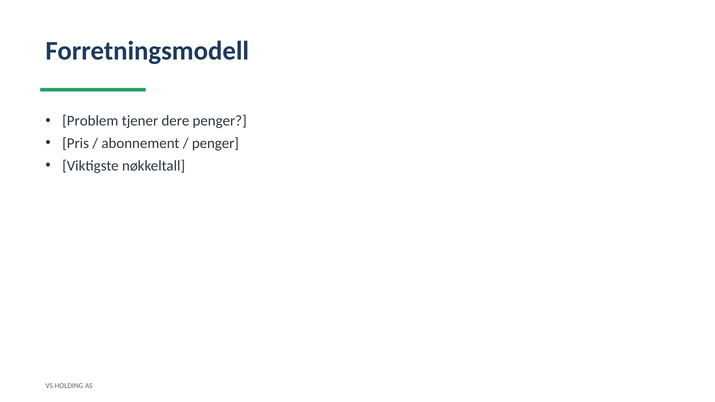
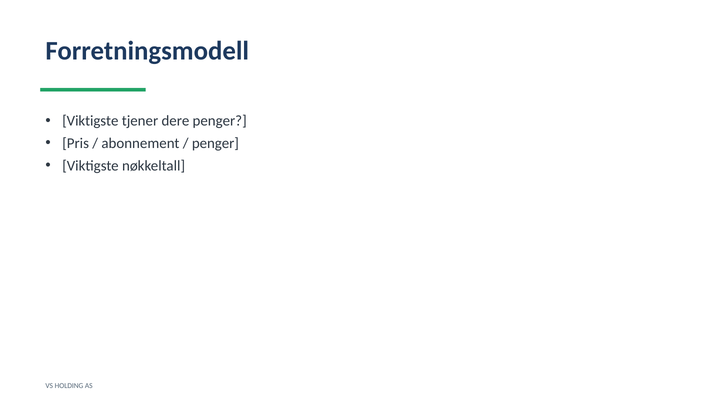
Problem: Problem -> Viktigste (90, 121)
